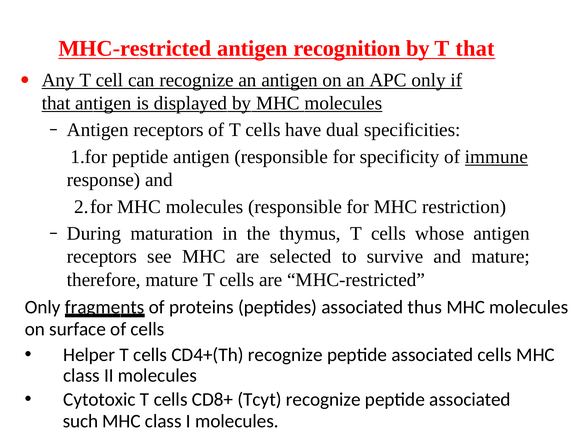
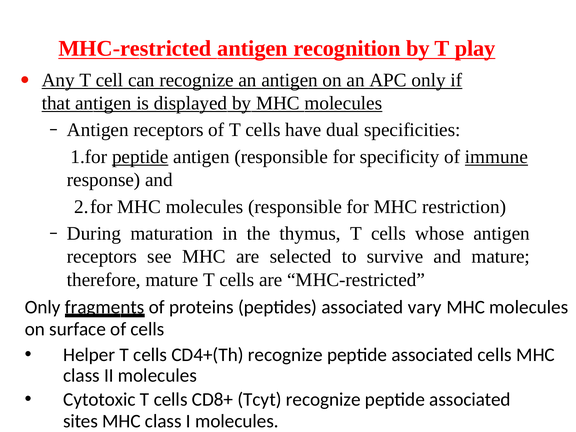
T that: that -> play (475, 49)
peptide underline: none -> present (140, 157)
thus: thus -> vary (425, 307)
such: such -> sites (81, 421)
